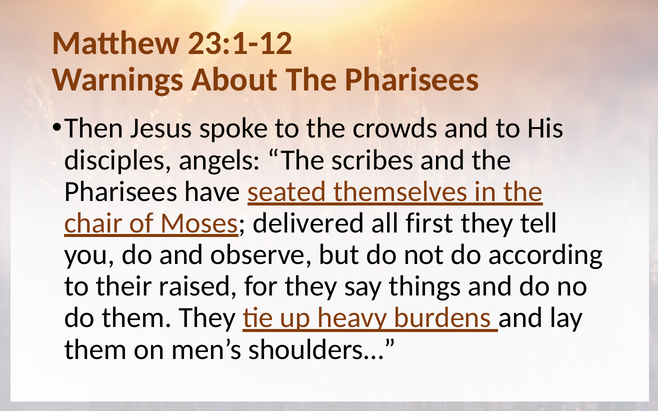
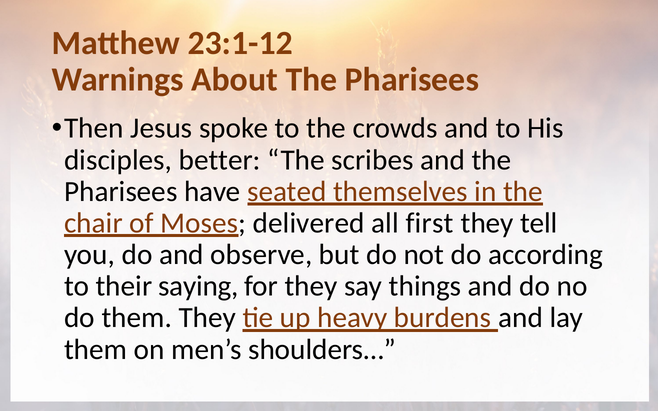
angels: angels -> better (220, 160)
raised: raised -> saying (198, 286)
